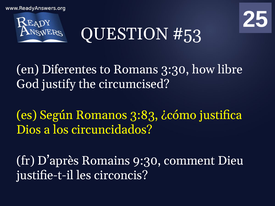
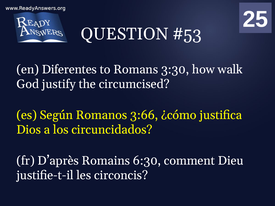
libre: libre -> walk (230, 70)
3:83: 3:83 -> 3:66 (144, 115)
9:30: 9:30 -> 6:30 (147, 161)
